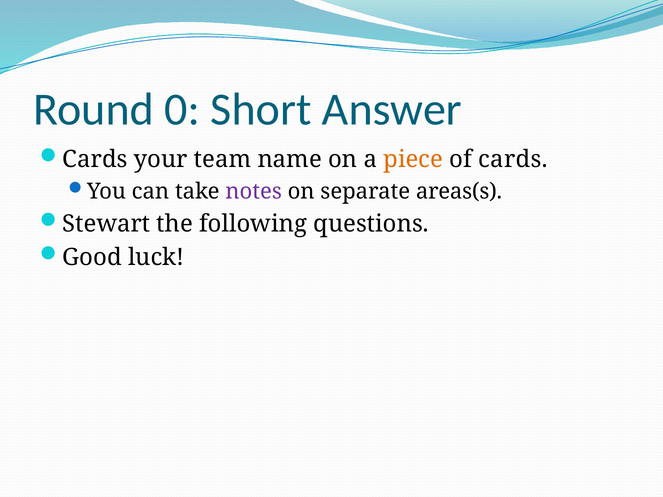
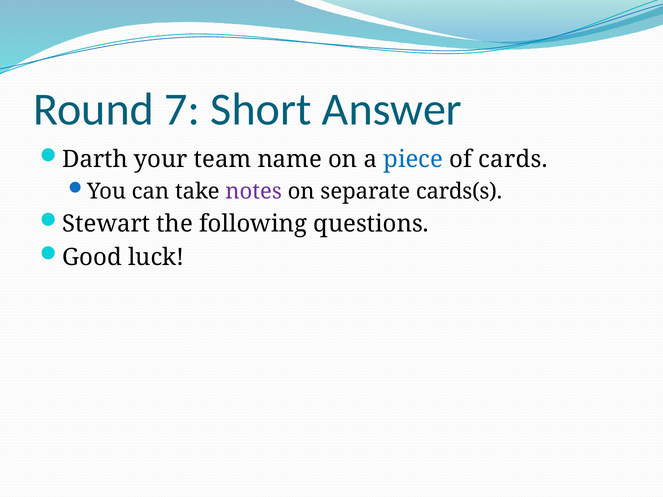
0: 0 -> 7 (182, 109)
Cards: Cards -> Darth (95, 160)
piece colour: orange -> blue (413, 160)
areas(s: areas(s -> cards(s (459, 192)
